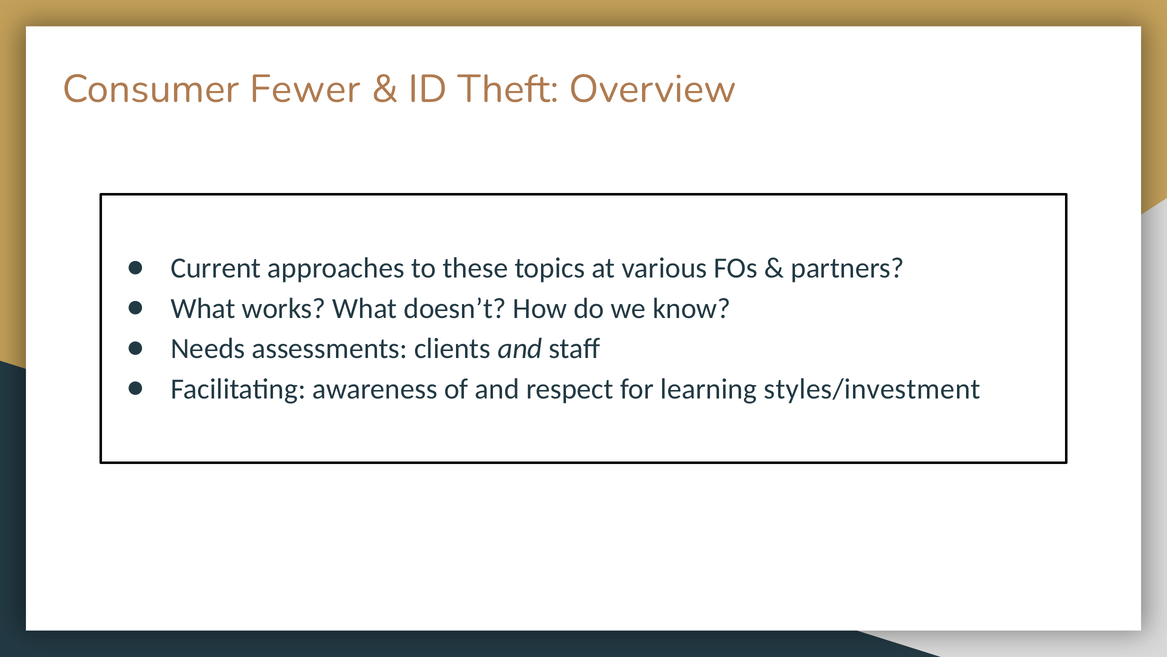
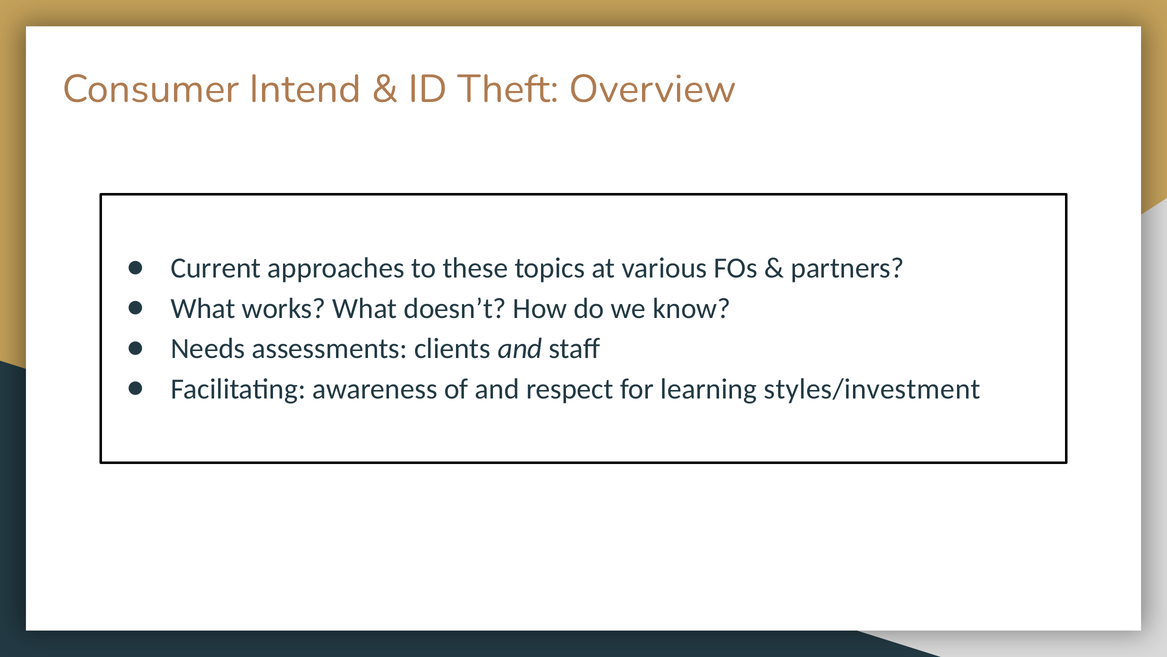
Fewer: Fewer -> Intend (305, 89)
